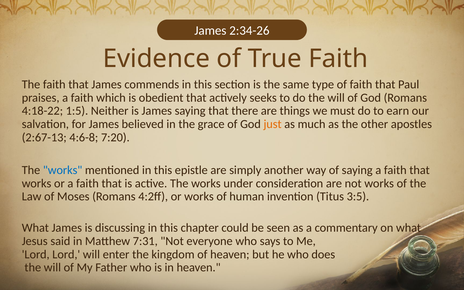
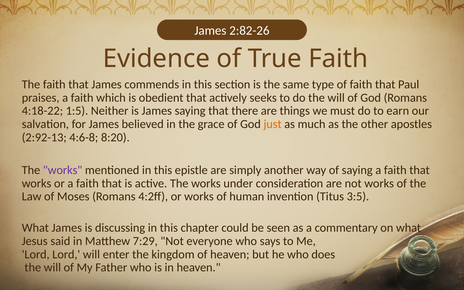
2:34-26: 2:34-26 -> 2:82-26 (249, 31)
2:67-13: 2:67-13 -> 2:92-13 (44, 137)
7:20: 7:20 -> 8:20 (115, 137)
works colour: blue -> purple (63, 170)
7:31: 7:31 -> 7:29 (145, 241)
